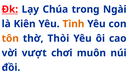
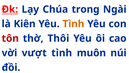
tôn colour: orange -> red (10, 38)
Thòi: Thòi -> Thôi (58, 38)
vượt chơi: chơi -> tình (62, 53)
